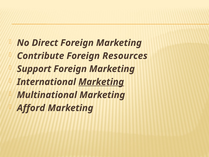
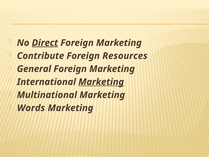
Direct underline: none -> present (45, 43)
Support: Support -> General (34, 69)
Afford: Afford -> Words (31, 108)
